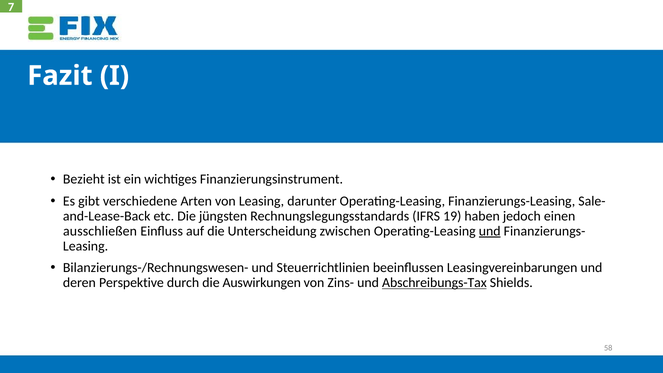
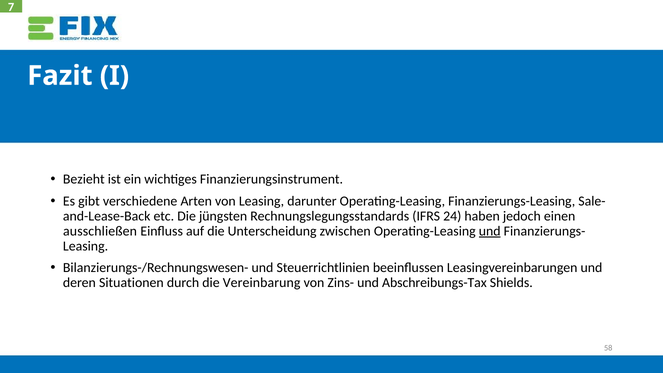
19: 19 -> 24 (452, 216)
Perspektive: Perspektive -> Situationen (131, 283)
Auswirkungen: Auswirkungen -> Vereinbarung (262, 283)
Abschreibungs-Tax underline: present -> none (434, 283)
